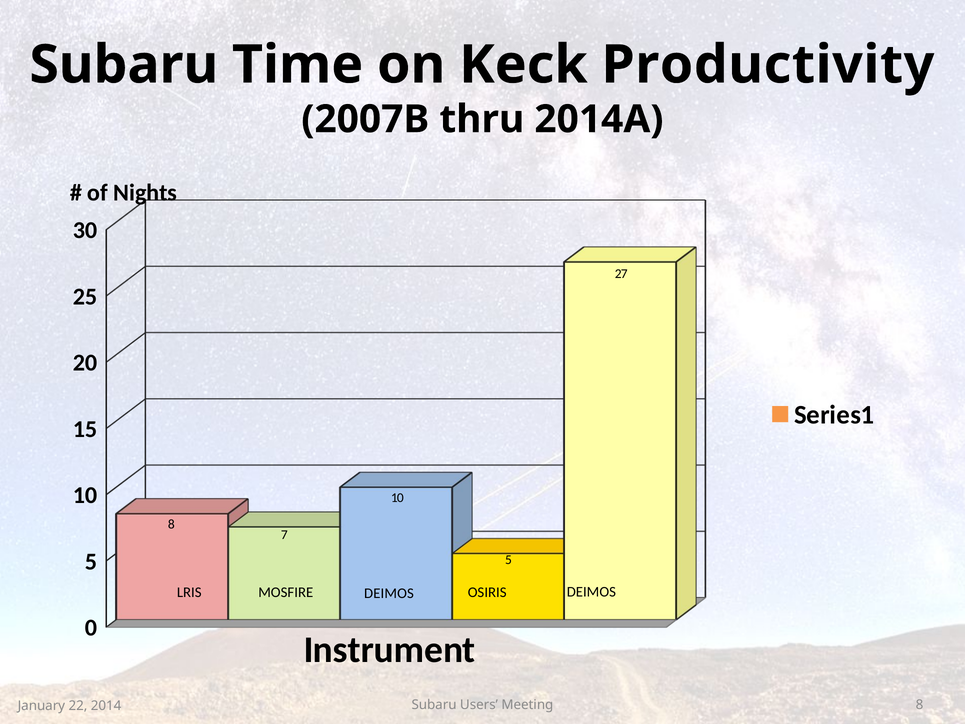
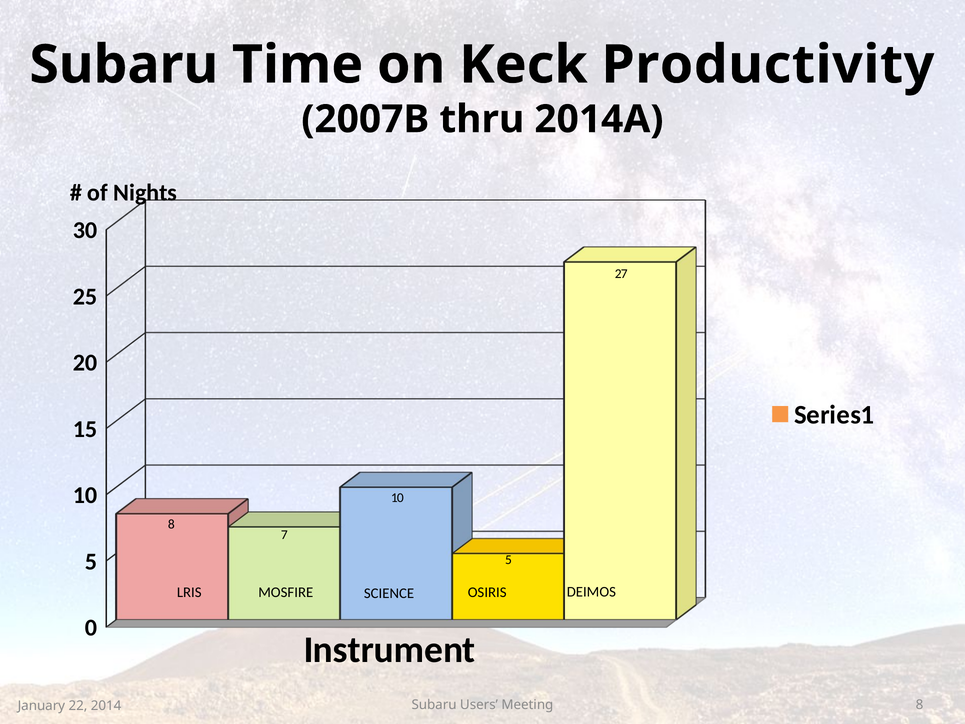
DEIMOS: DEIMOS -> SCIENCE (389, 593)
